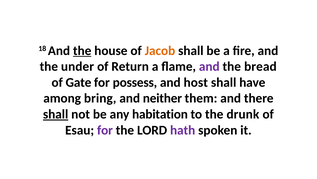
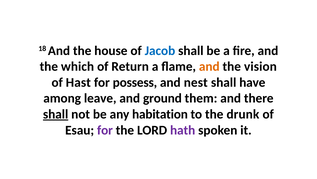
the underline: present -> none (82, 50)
Jacob colour: orange -> blue (160, 50)
under: under -> which (78, 66)
and colour: purple -> orange (209, 66)
bread: bread -> vision (260, 66)
Gate: Gate -> Hast (78, 82)
host: host -> nest (196, 82)
bring: bring -> leave (100, 98)
neither: neither -> ground (162, 98)
